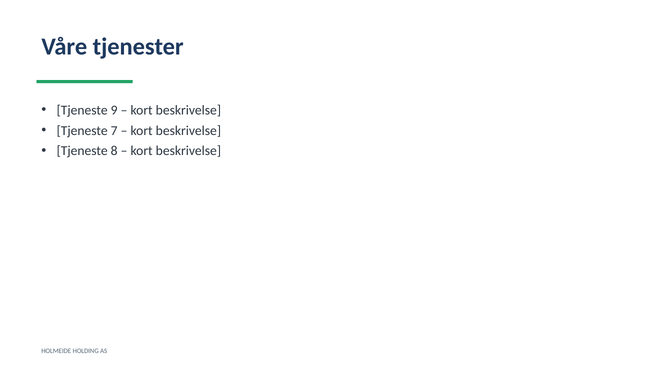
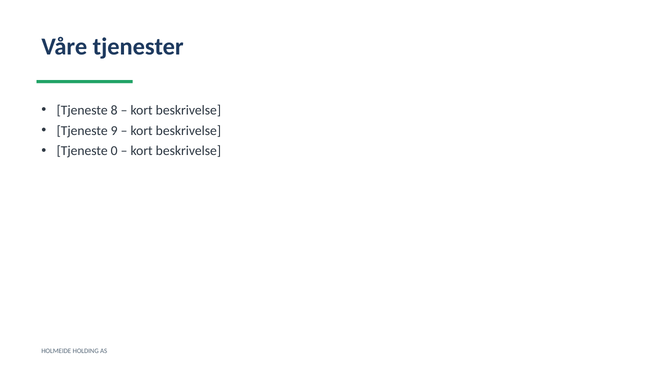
9: 9 -> 8 (114, 110)
7: 7 -> 9 (114, 131)
8: 8 -> 0 (114, 151)
